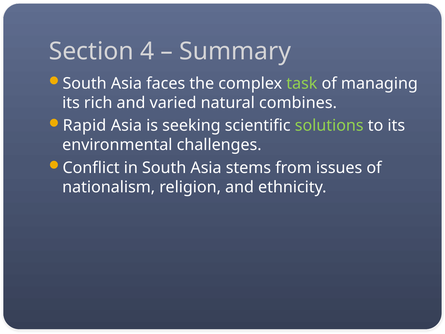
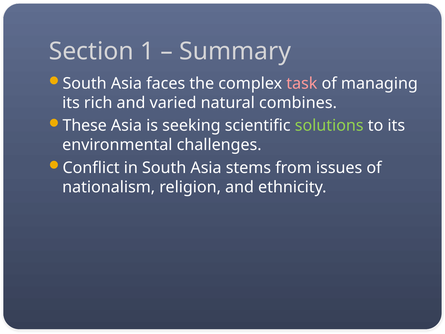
4: 4 -> 1 (147, 51)
task colour: light green -> pink (302, 83)
Rapid: Rapid -> These (85, 126)
